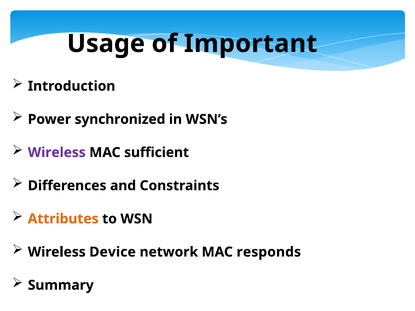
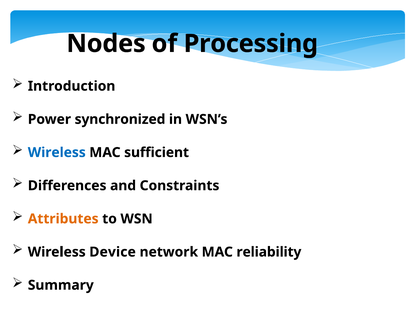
Usage: Usage -> Nodes (106, 44)
Important: Important -> Processing (251, 44)
Wireless colour: purple -> blue (57, 153)
responds: responds -> reliability (269, 252)
